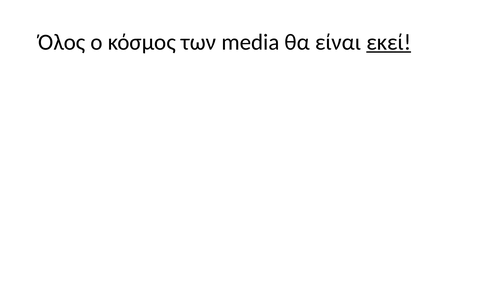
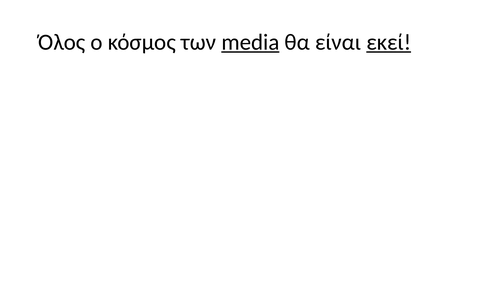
media underline: none -> present (250, 42)
